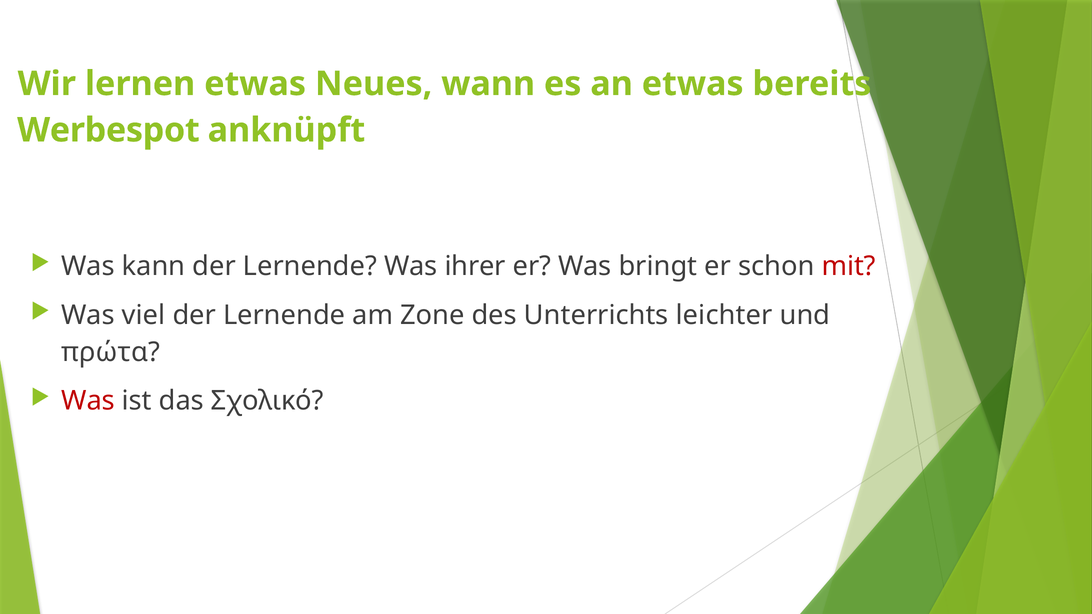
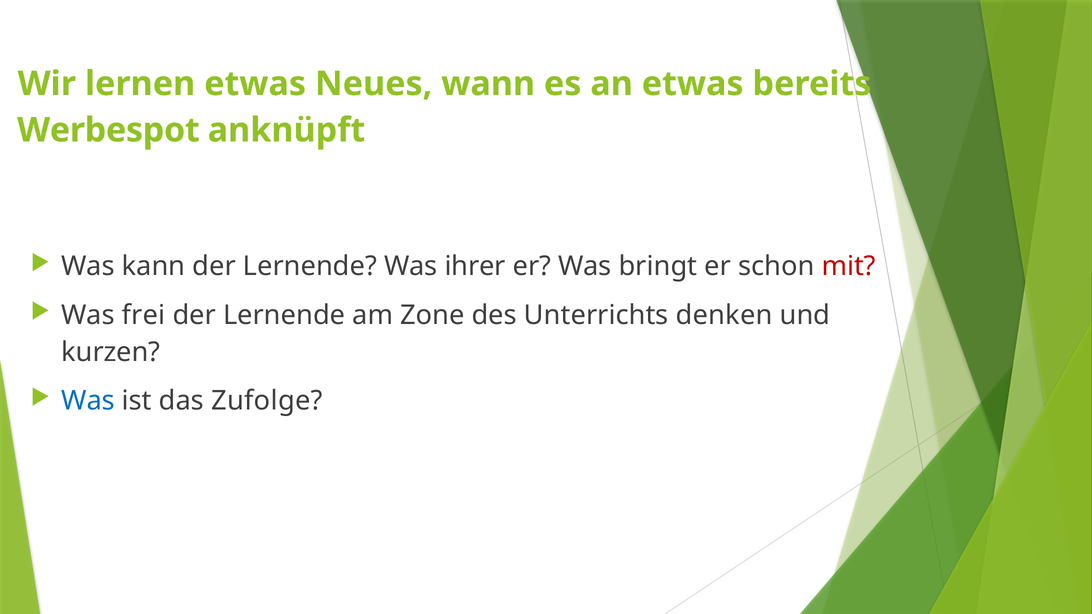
viel: viel -> frei (144, 315)
leichter: leichter -> denken (724, 315)
πρώτα: πρώτα -> kurzen (111, 352)
Was colour: red -> blue (88, 401)
Σχολικό: Σχολικό -> Zufolge (267, 401)
